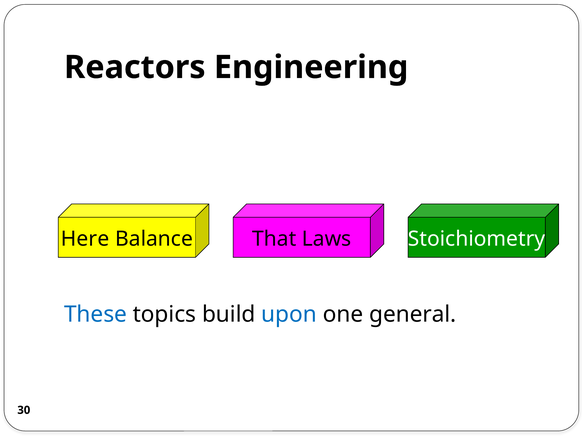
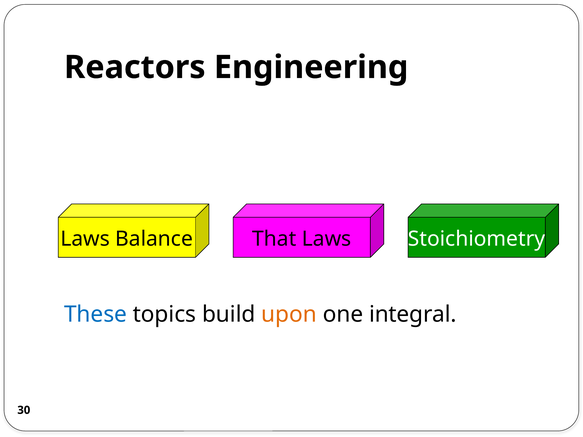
Here: Here -> Laws (85, 239)
upon colour: blue -> orange (289, 314)
general: general -> integral (413, 314)
